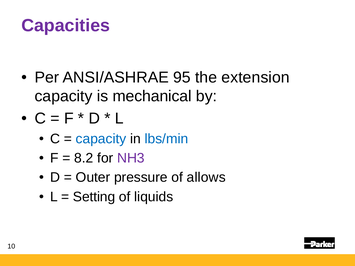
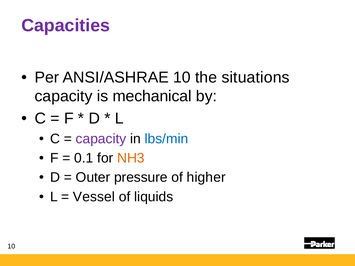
ANSI/ASHRAE 95: 95 -> 10 (182, 77)
extension: extension -> situations (256, 77)
capacity colour: blue -> purple (101, 139)
8.2: 8.2 -> 0.1 (84, 158)
NH3 colour: purple -> orange (131, 158)
allows: allows -> higher (206, 178)
Setting: Setting -> Vessel (94, 197)
